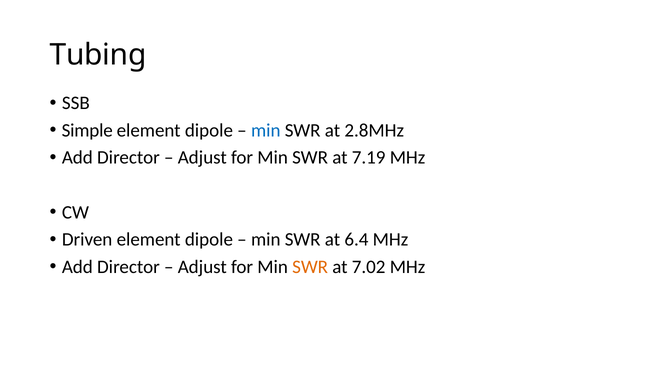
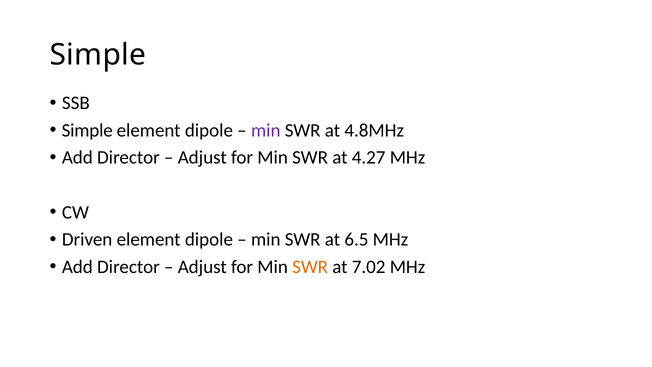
Tubing: Tubing -> Simple (98, 55)
min colour: blue -> purple (266, 130)
2.8MHz: 2.8MHz -> 4.8MHz (374, 130)
7.19: 7.19 -> 4.27 (369, 158)
6.4: 6.4 -> 6.5 (356, 239)
